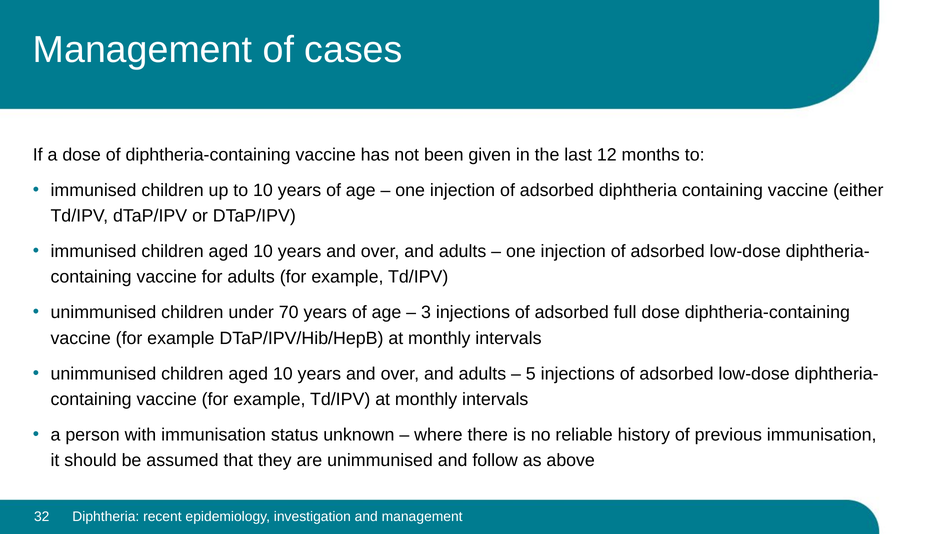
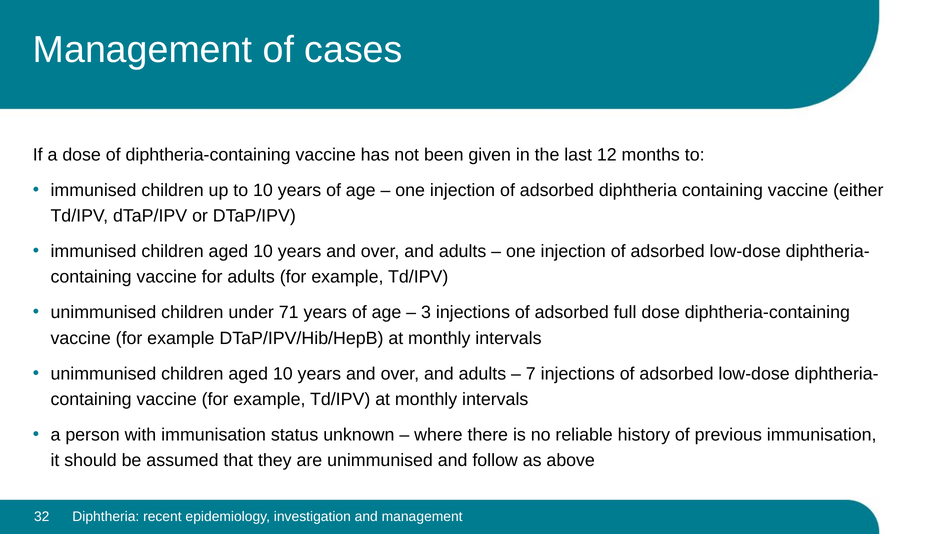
70: 70 -> 71 (289, 312)
5: 5 -> 7 (531, 374)
